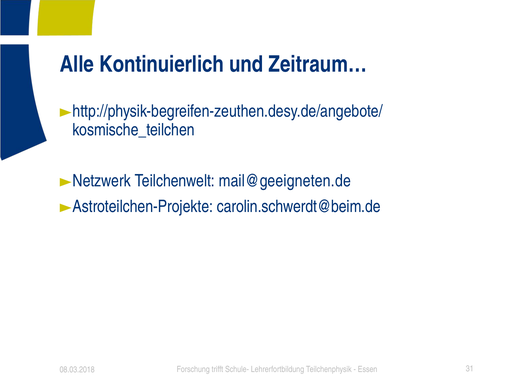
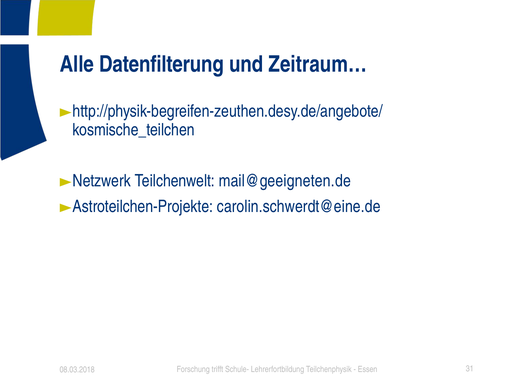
Kontinuierlich: Kontinuierlich -> Datenfilterung (162, 64)
carolin.schwerdt@beim.de: carolin.schwerdt@beim.de -> carolin.schwerdt@eine.de (299, 207)
